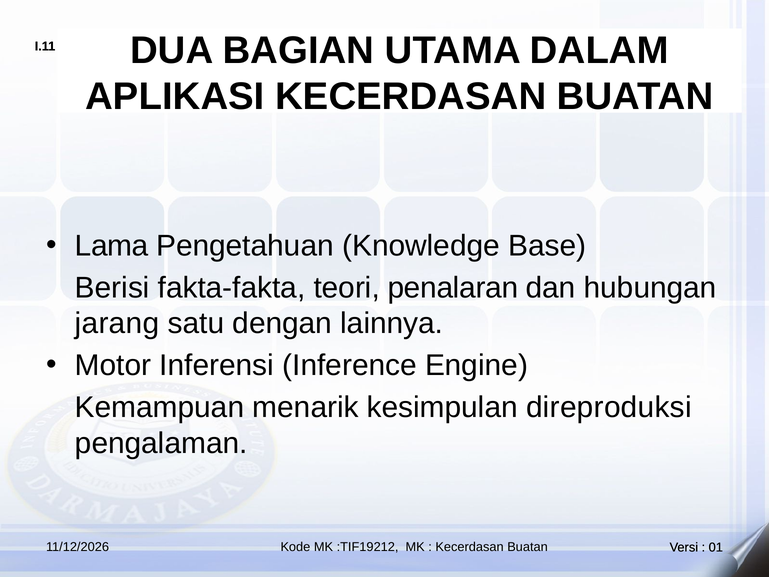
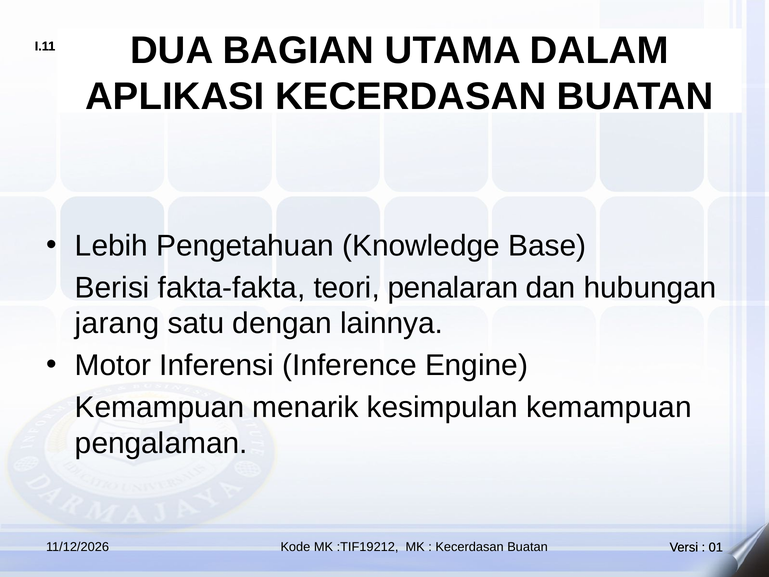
Lama: Lama -> Lebih (112, 246)
kesimpulan direproduksi: direproduksi -> kemampuan (609, 407)
